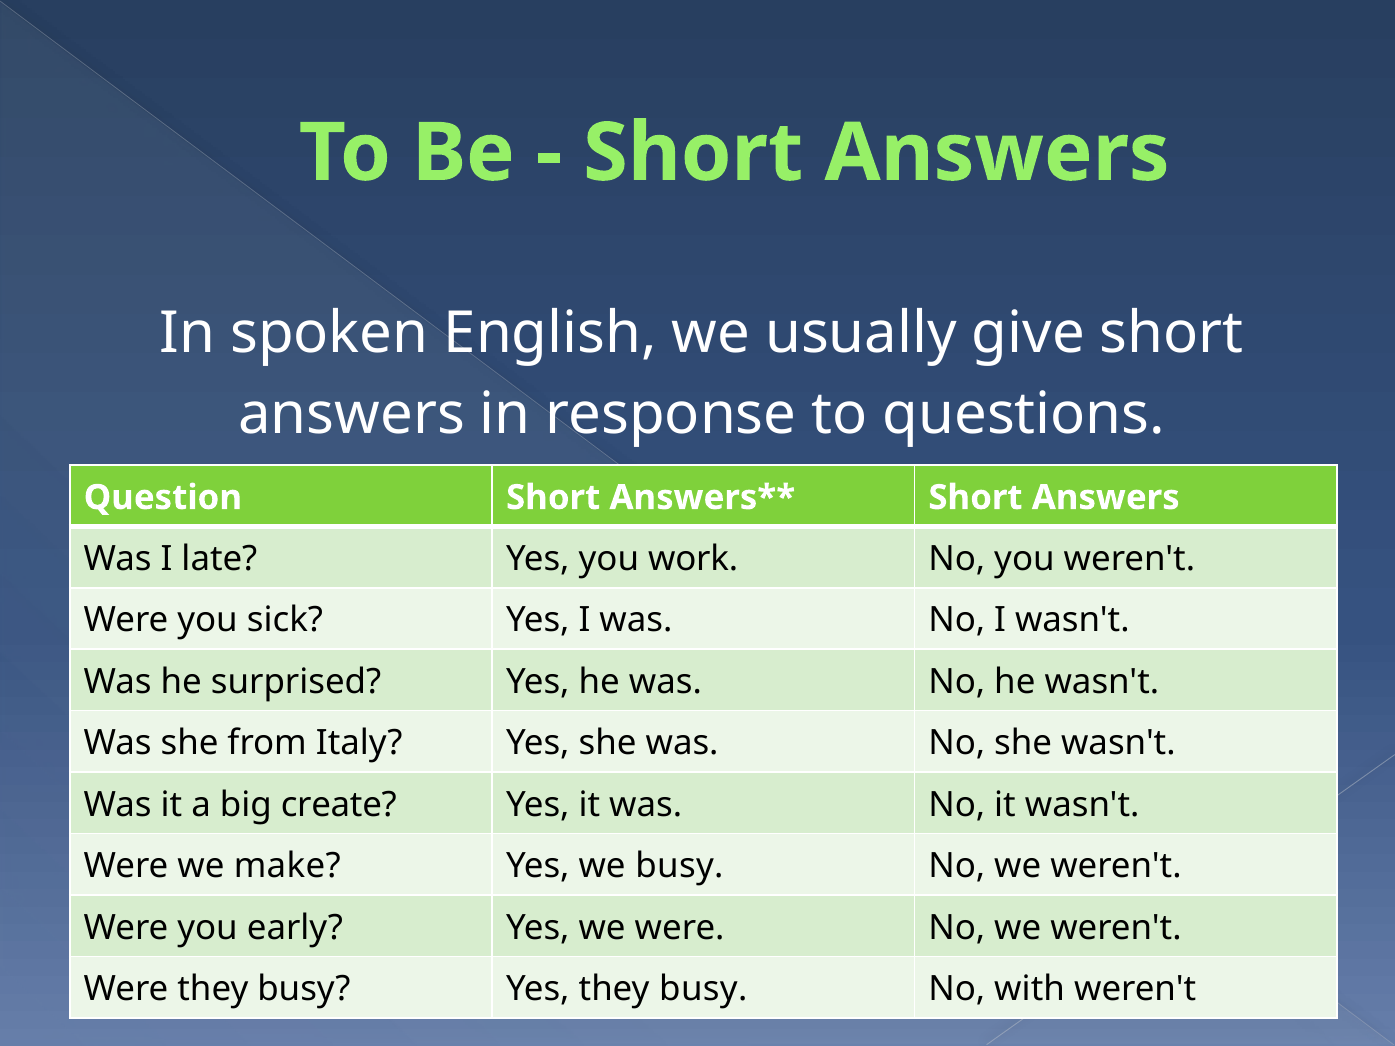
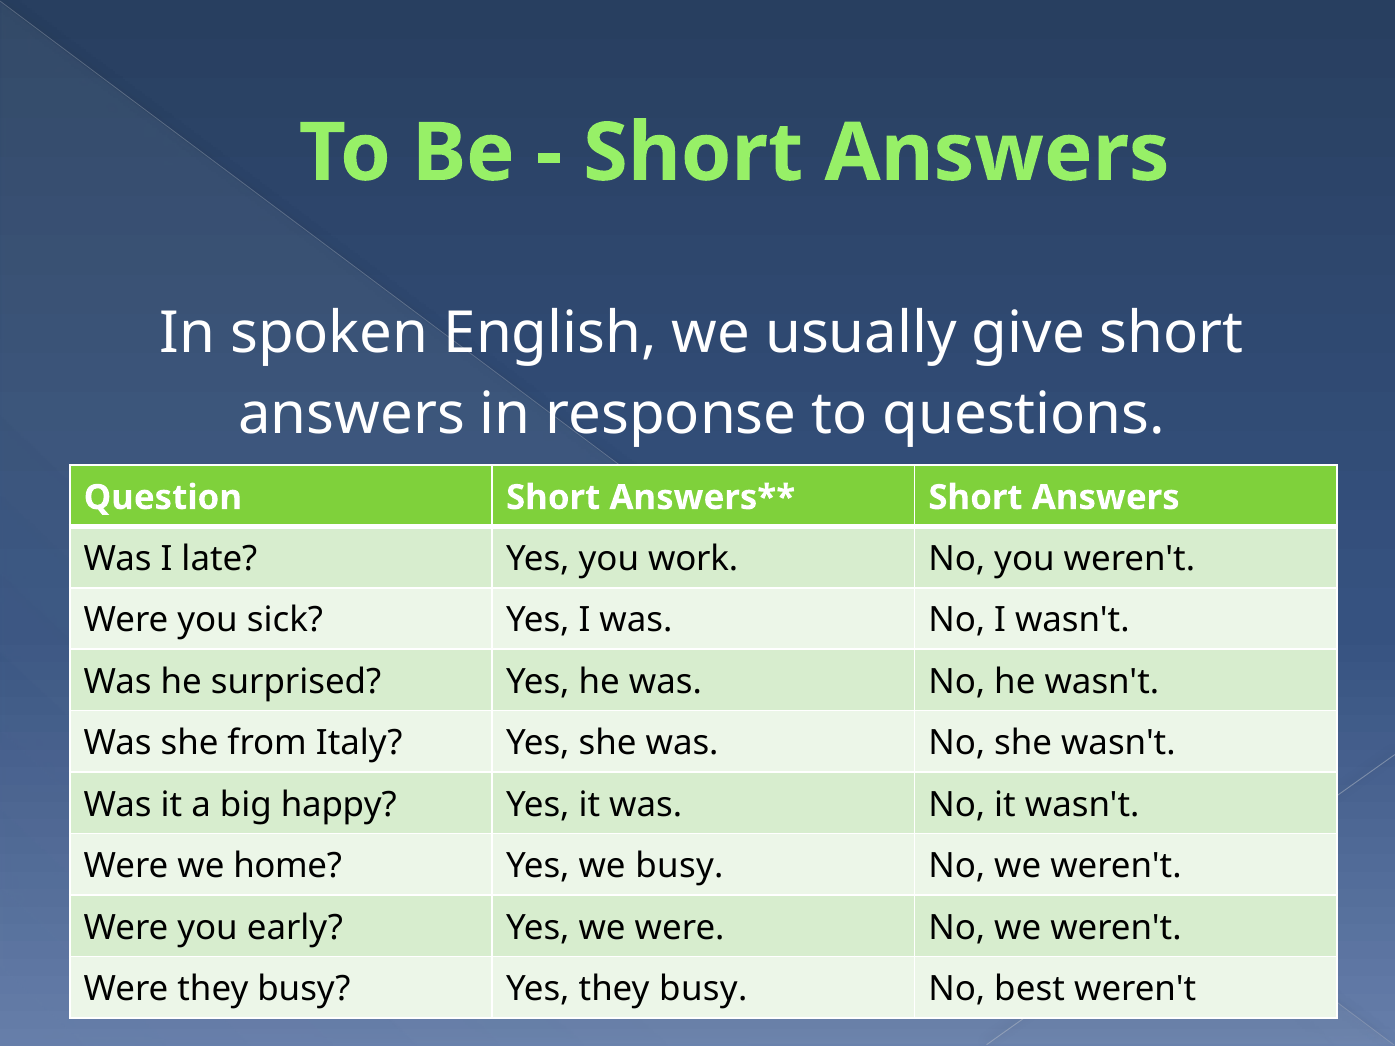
create: create -> happy (339, 805)
make: make -> home (288, 866)
with: with -> best (1030, 989)
